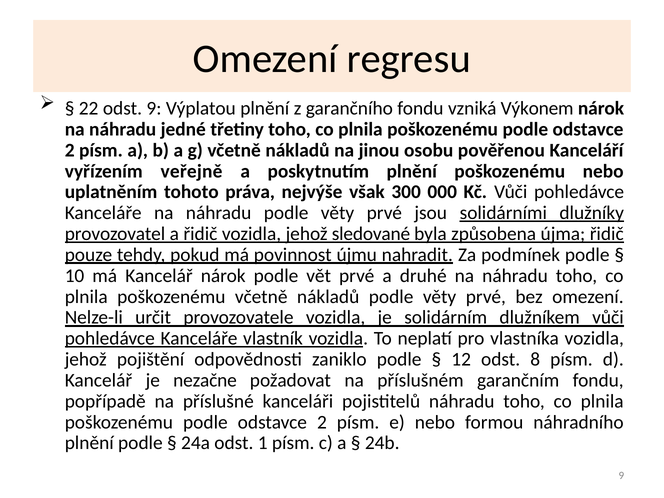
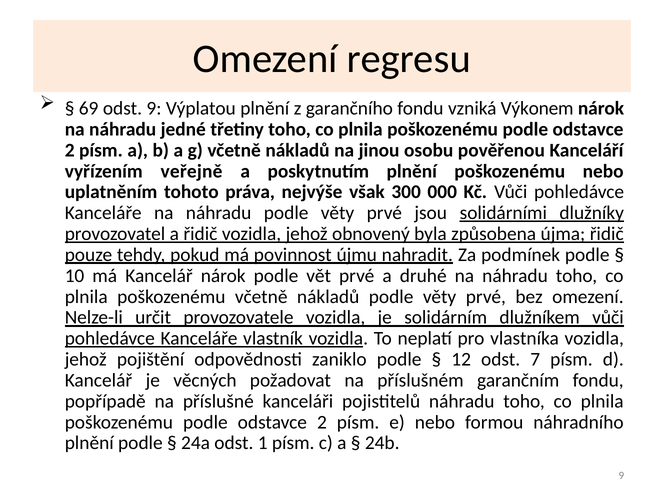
22: 22 -> 69 (89, 108)
sledované: sledované -> obnovený (371, 234)
8: 8 -> 7 (535, 359)
nezačne: nezačne -> věcných (205, 380)
